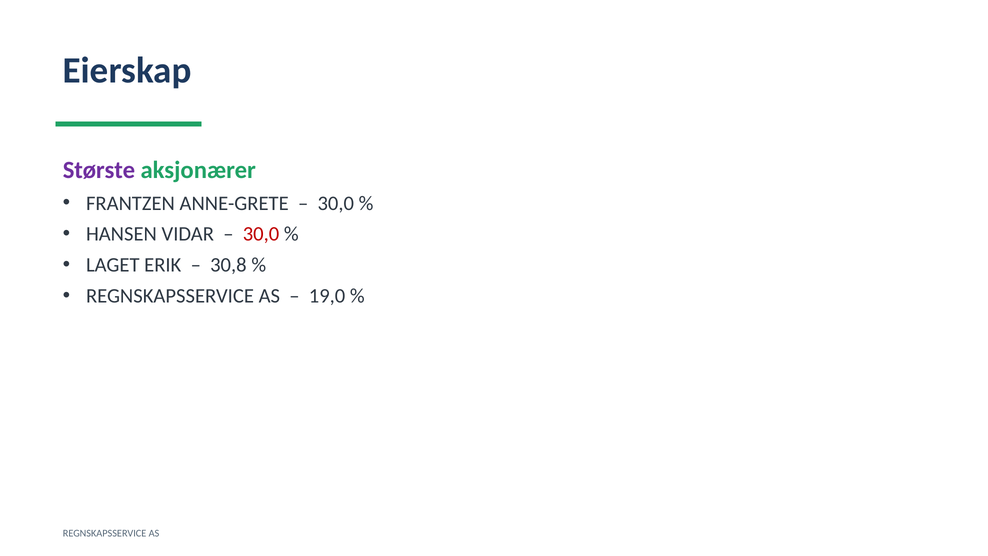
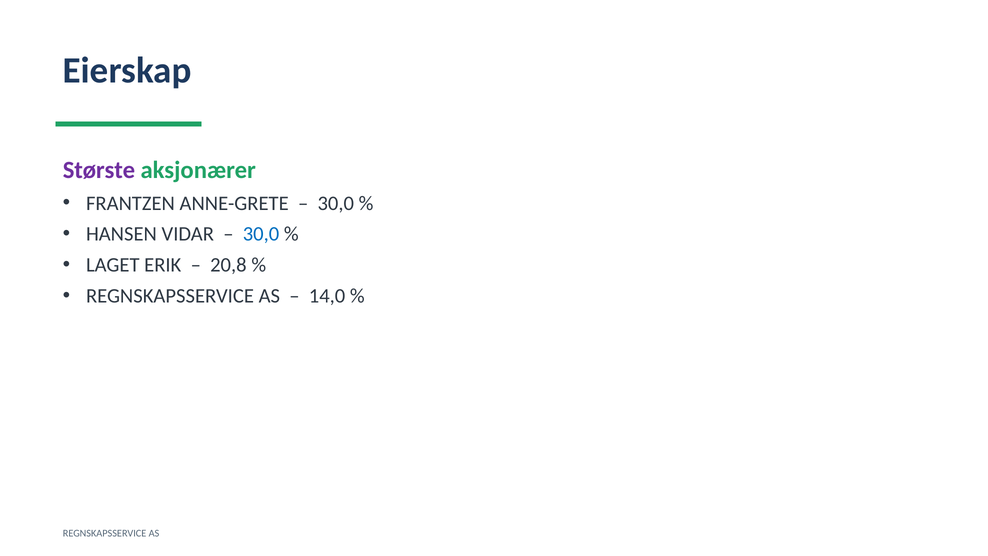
30,0 colour: red -> blue (261, 234)
30,8: 30,8 -> 20,8 (228, 265)
19,0: 19,0 -> 14,0 (327, 296)
